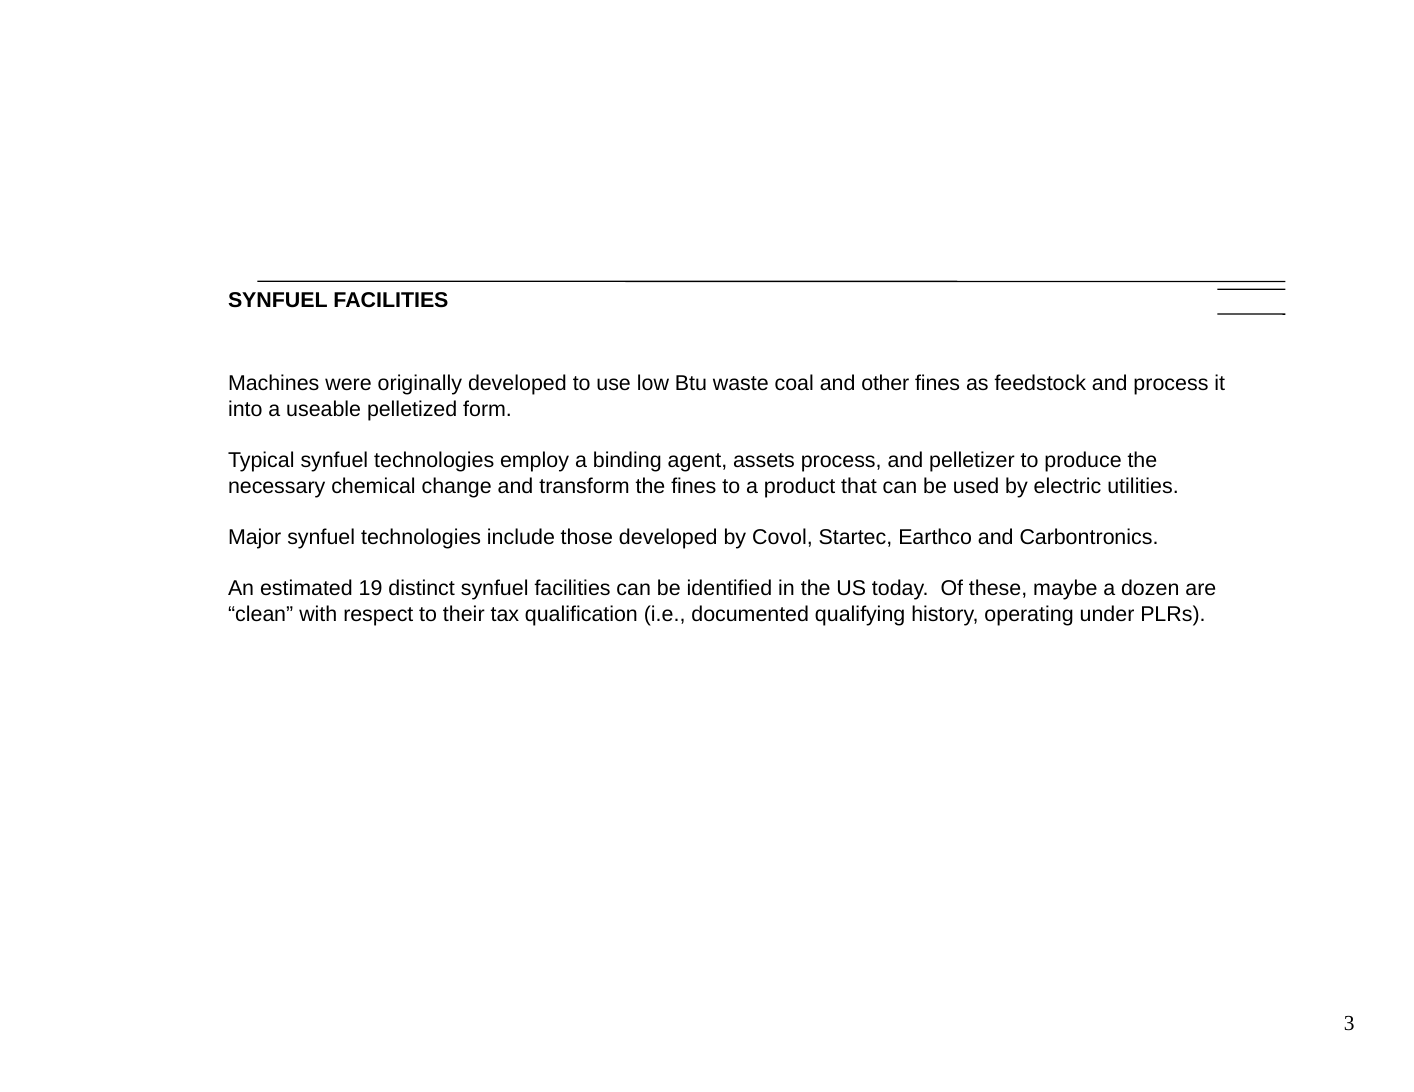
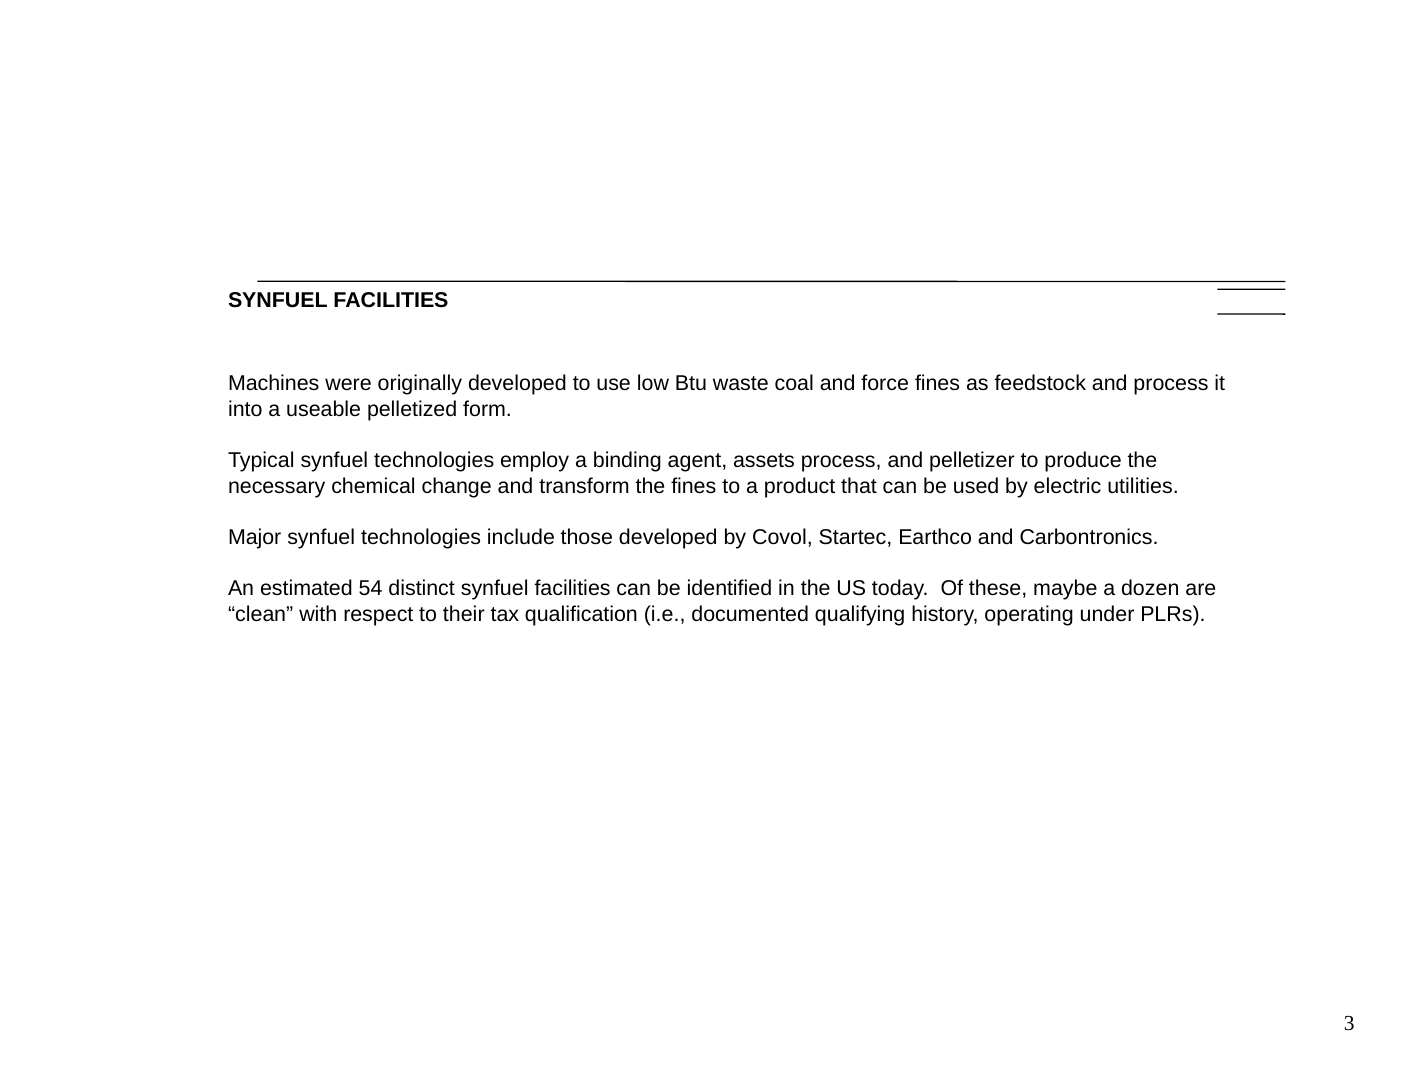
other: other -> force (885, 383)
19: 19 -> 54 (371, 589)
